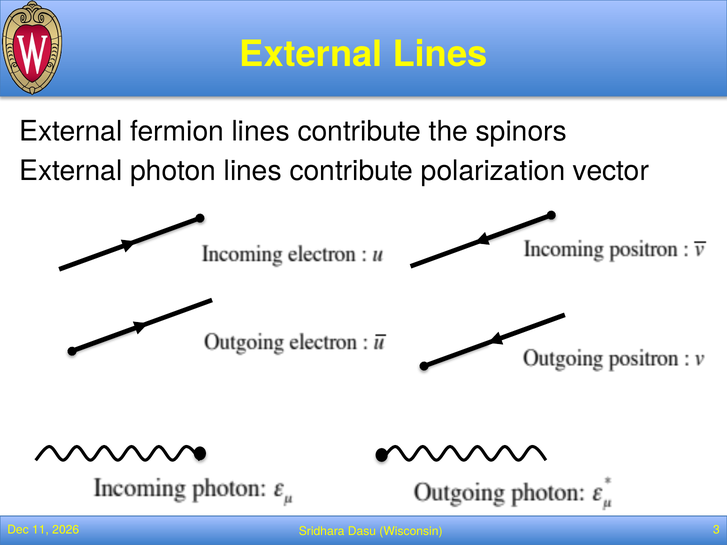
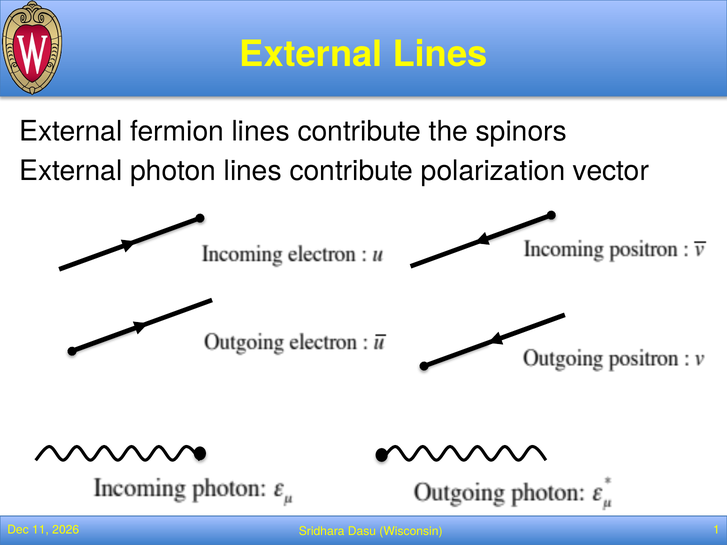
3: 3 -> 1 (716, 530)
